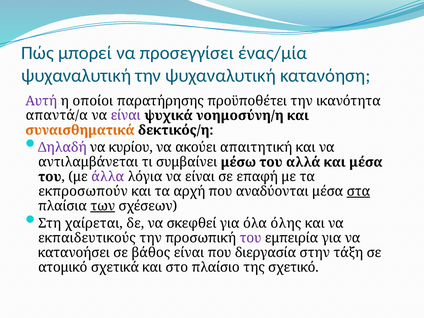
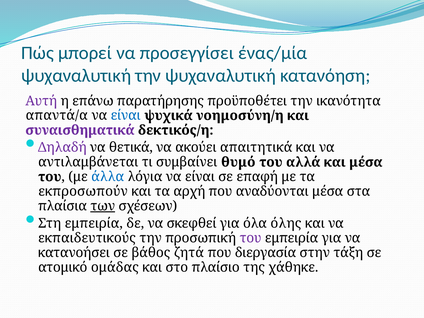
οποίοι: οποίοι -> επάνω (93, 101)
είναι colour: purple -> blue (126, 116)
συναισθηματικά colour: orange -> purple (80, 130)
κυρίου: κυρίου -> θετικά (131, 148)
απαιτητική: απαιτητική -> απαιτητικά (256, 148)
μέσω: μέσω -> θυμό (238, 162)
άλλα colour: purple -> blue (108, 177)
στα underline: present -> none (358, 191)
Στη χαίρεται: χαίρεται -> εμπειρία (94, 223)
βάθος είναι: είναι -> ζητά (189, 253)
σχετικά: σχετικά -> ομάδας (115, 267)
σχετικό: σχετικό -> χάθηκε (293, 267)
